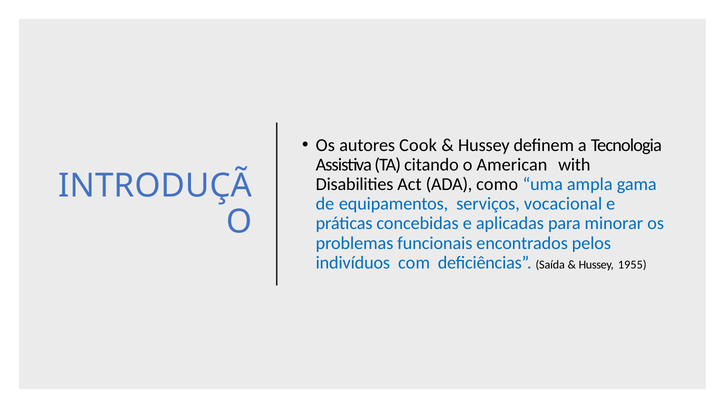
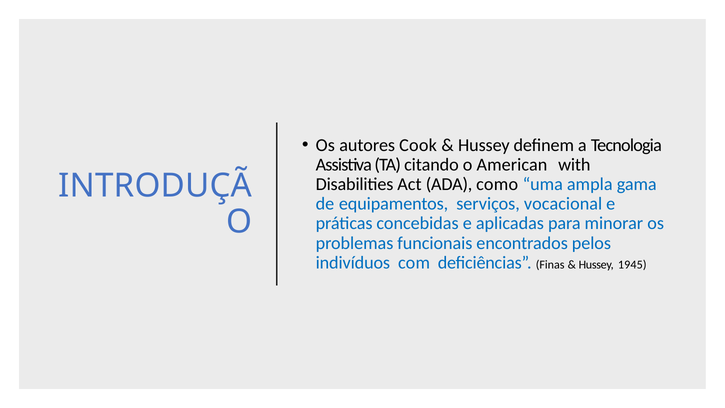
Saída: Saída -> Finas (550, 264)
1955: 1955 -> 1945 (632, 264)
